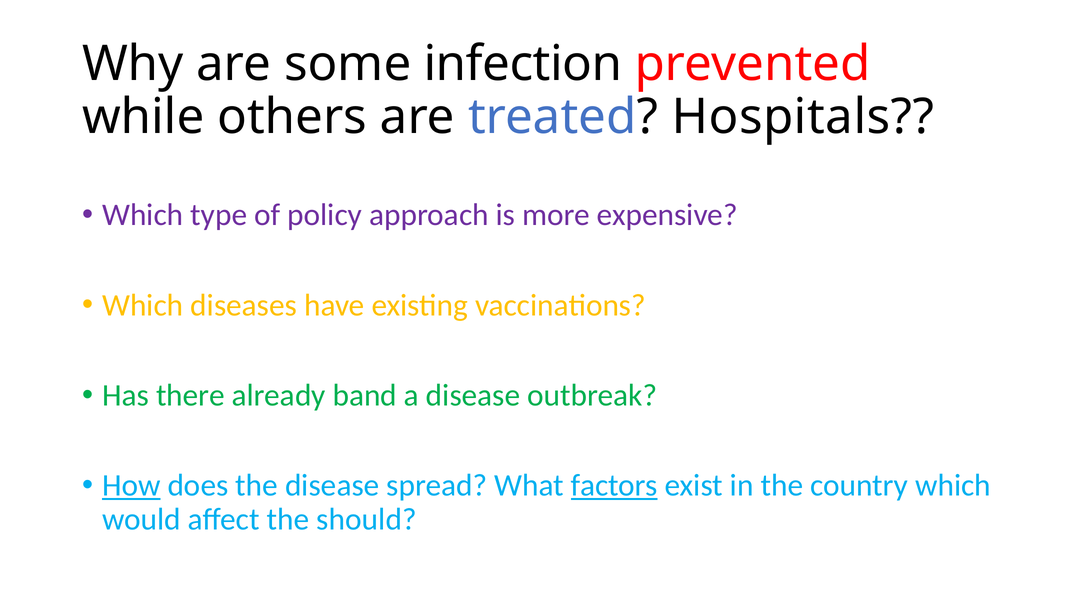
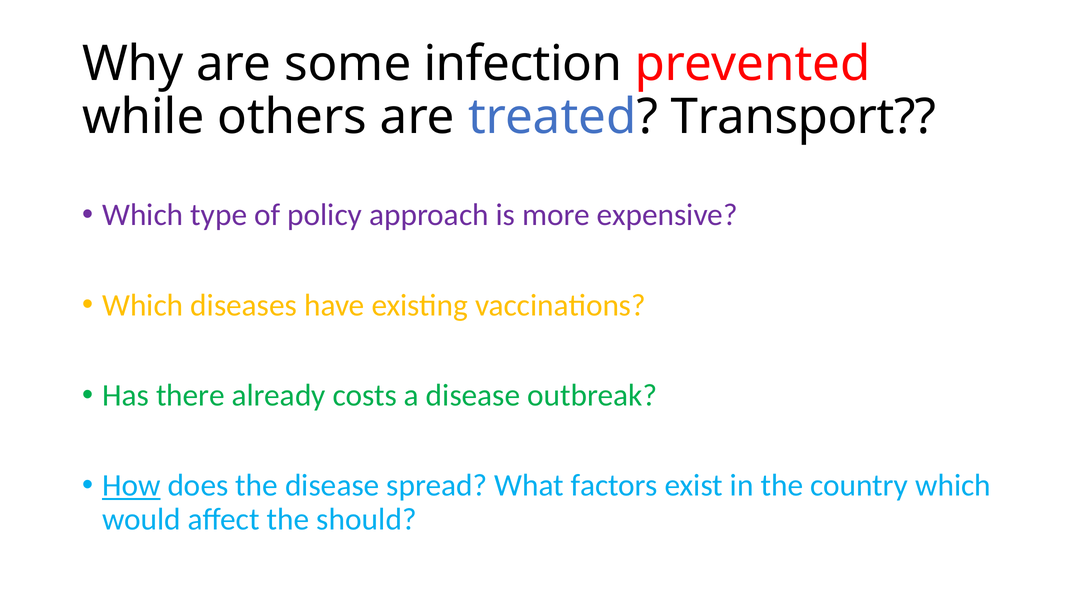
Hospitals: Hospitals -> Transport (803, 117)
band: band -> costs (365, 396)
factors underline: present -> none (614, 486)
